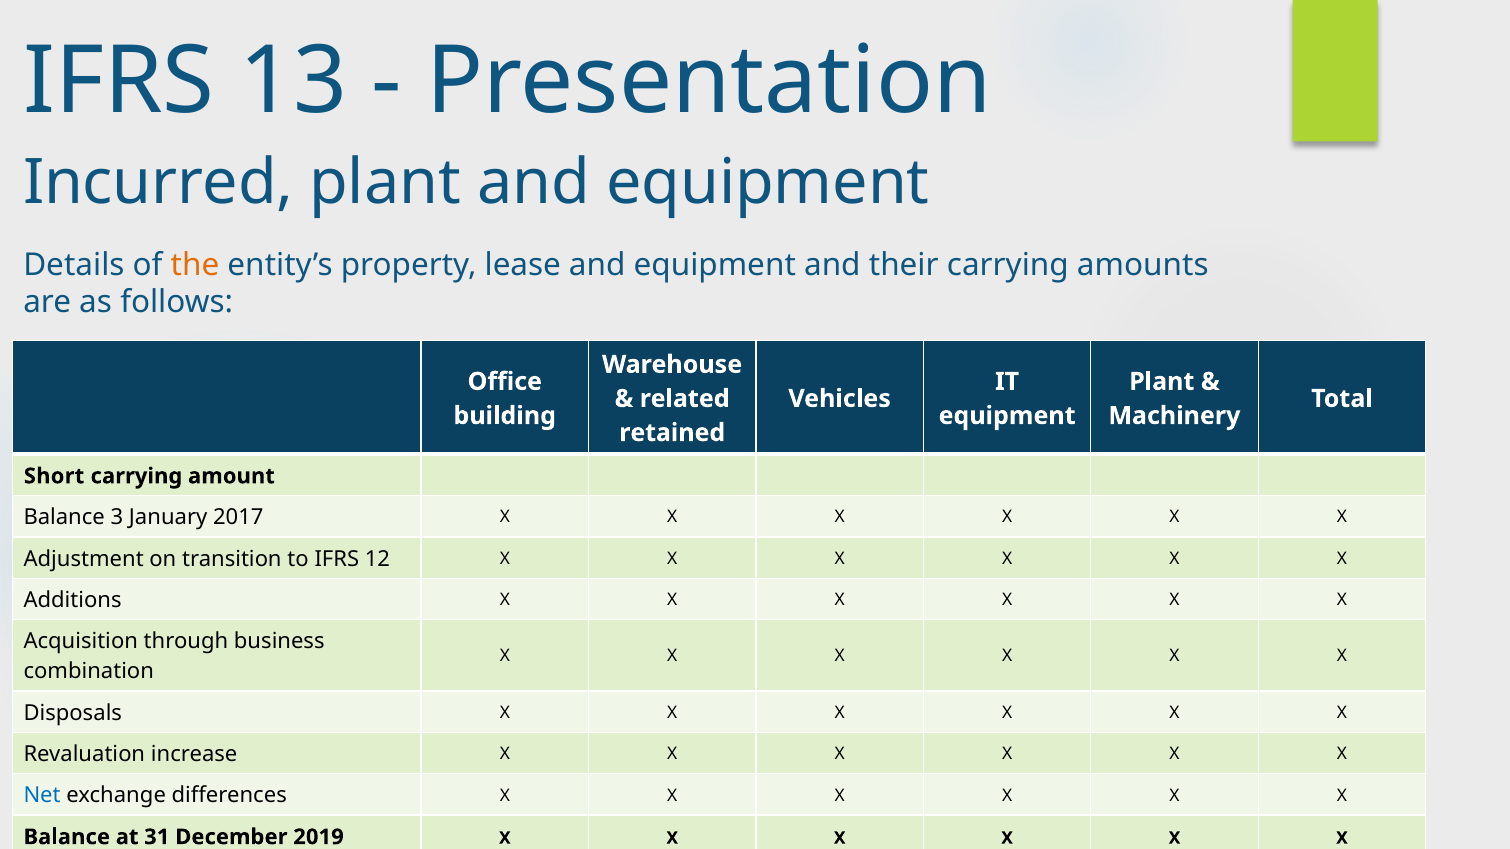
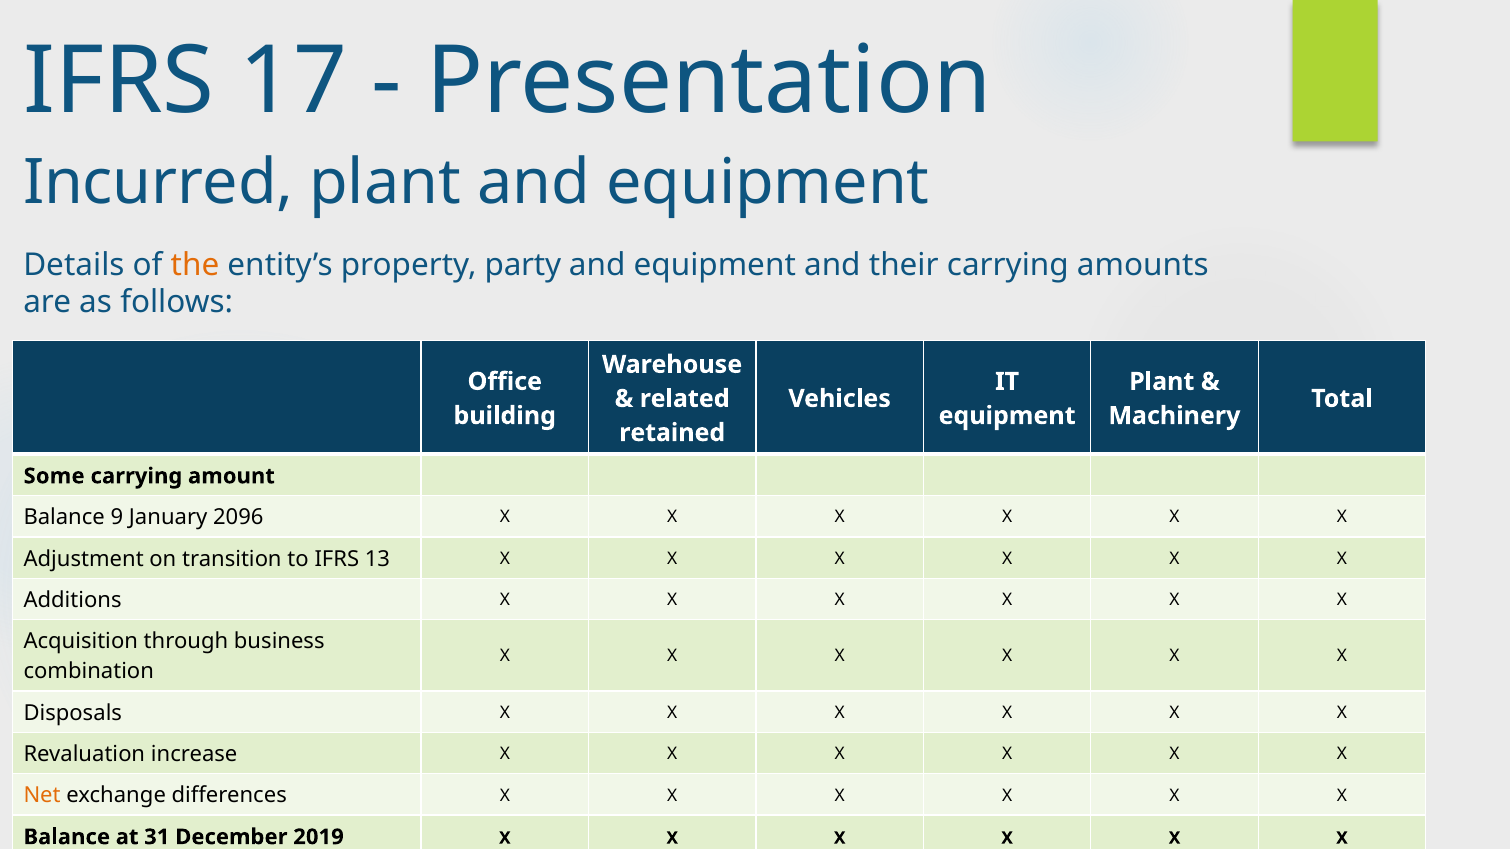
13: 13 -> 17 (293, 81)
lease: lease -> party (523, 265)
Short: Short -> Some (54, 476)
3: 3 -> 9 (117, 518)
2017: 2017 -> 2096 (238, 518)
12: 12 -> 13 (377, 559)
Net colour: blue -> orange (42, 796)
